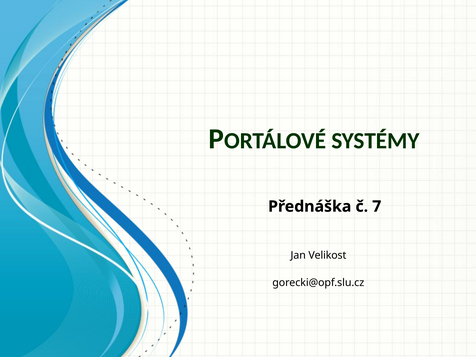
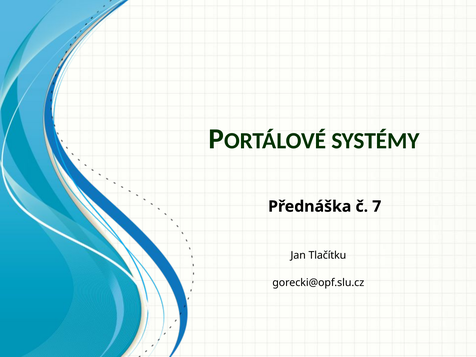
Velikost: Velikost -> Tlačítku (327, 255)
